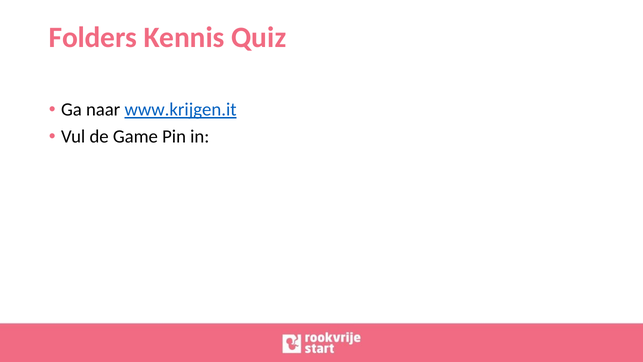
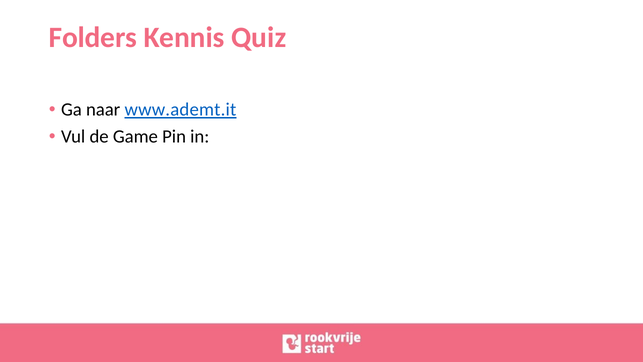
www.krijgen.it: www.krijgen.it -> www.ademt.it (180, 110)
